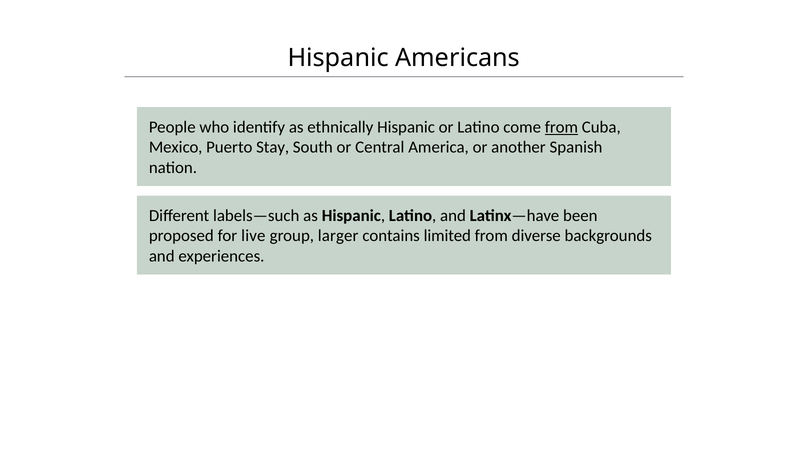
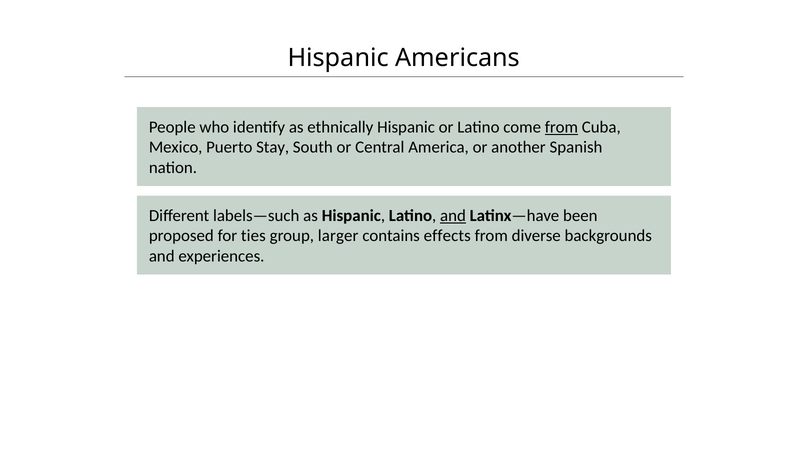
and underline: none -> present (453, 215)
live: live -> ties (253, 236)
limited: limited -> effects (447, 236)
